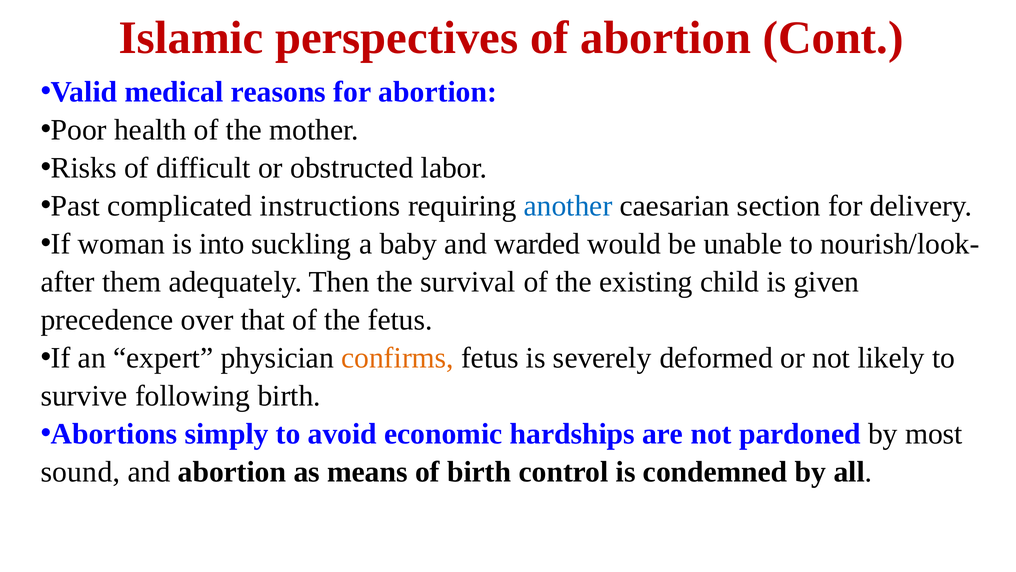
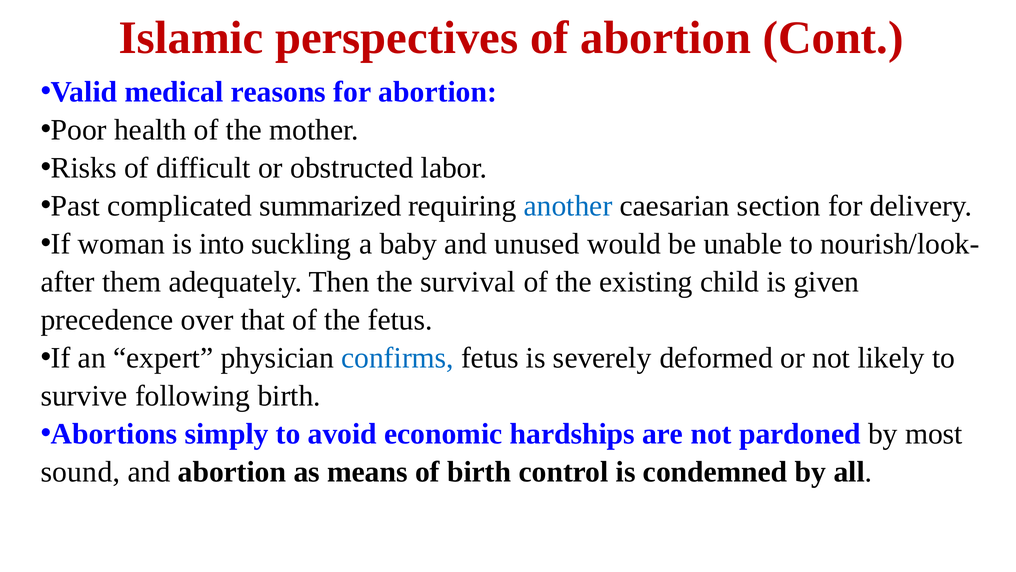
instructions: instructions -> summarized (330, 206)
warded: warded -> unused (537, 244)
confirms colour: orange -> blue (398, 358)
